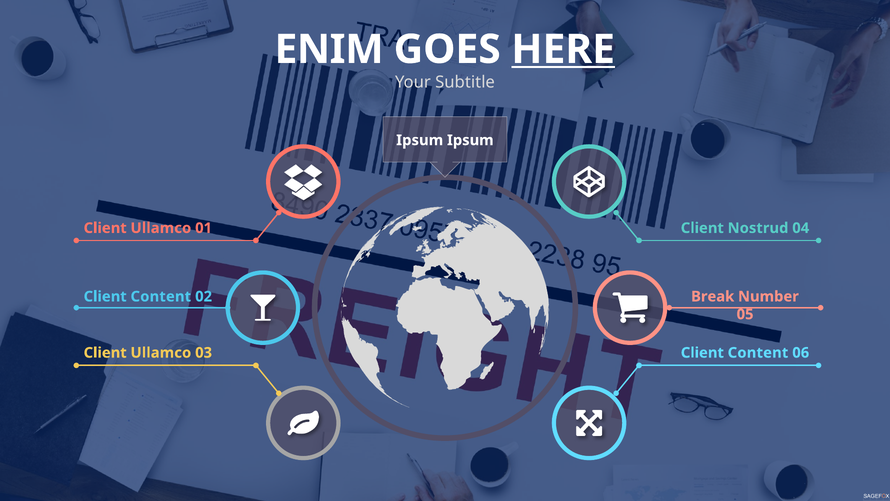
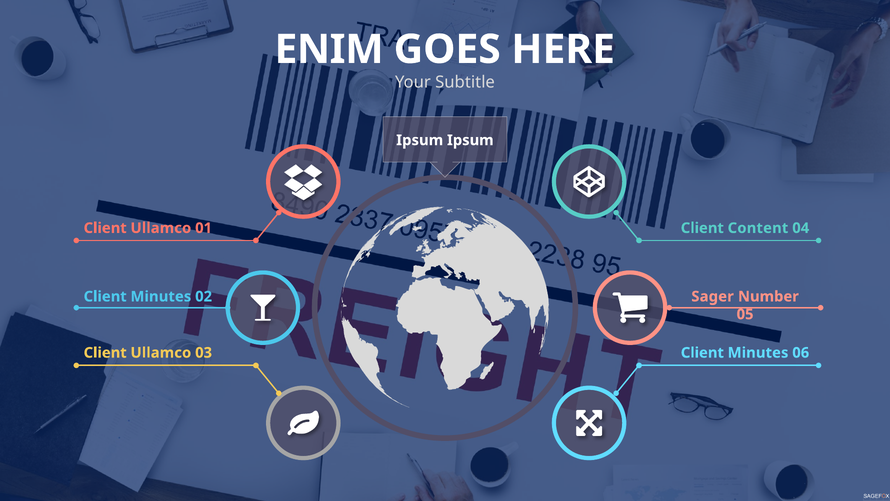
HERE underline: present -> none (563, 49)
Nostrud: Nostrud -> Content (758, 228)
Break: Break -> Sager (713, 296)
Content: Content -> Minutes (161, 296)
Content: Content -> Minutes (758, 353)
